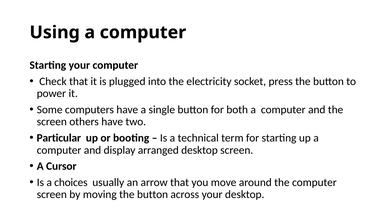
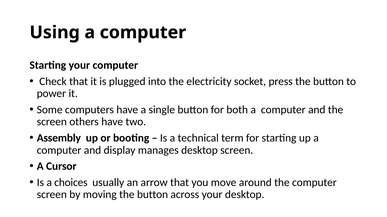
Particular: Particular -> Assembly (59, 138)
arranged: arranged -> manages (158, 151)
